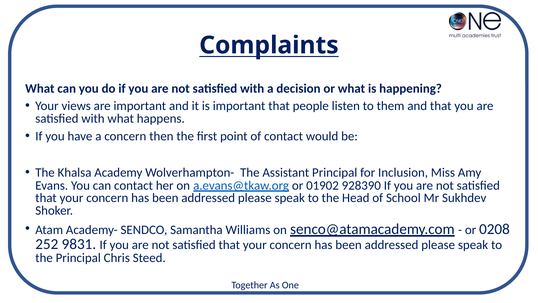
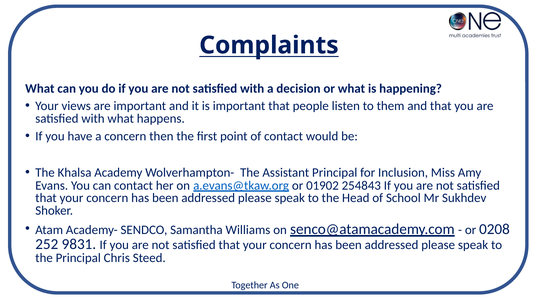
928390: 928390 -> 254843 (361, 185)
